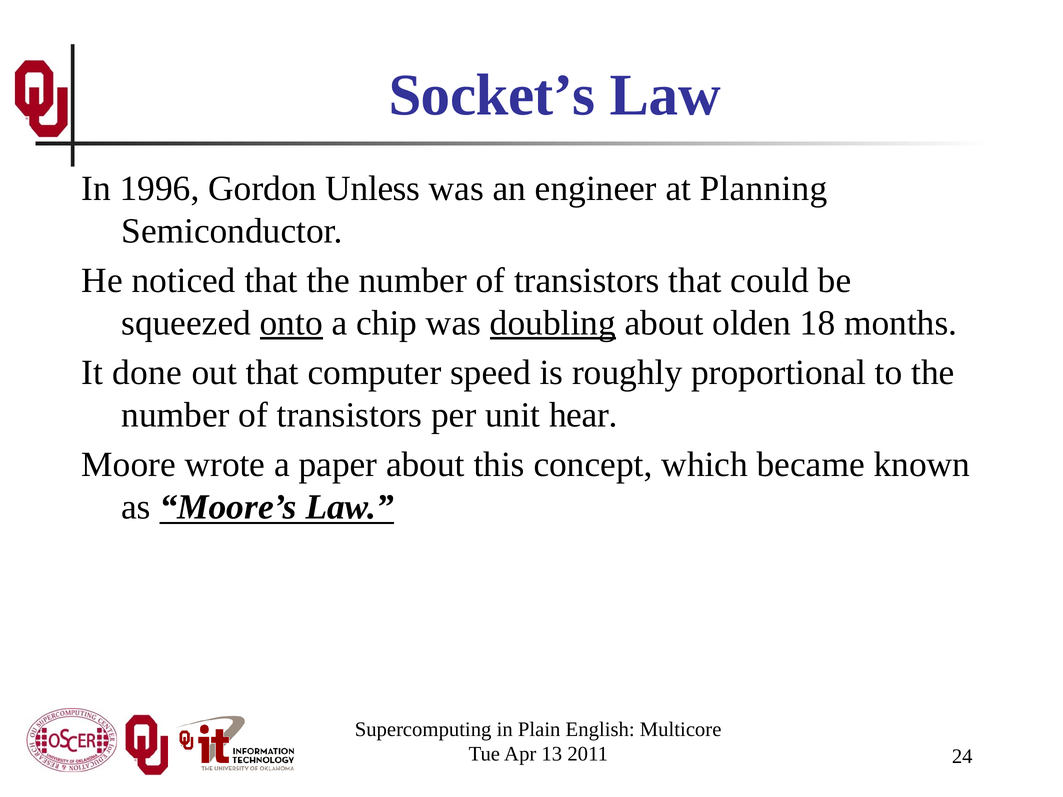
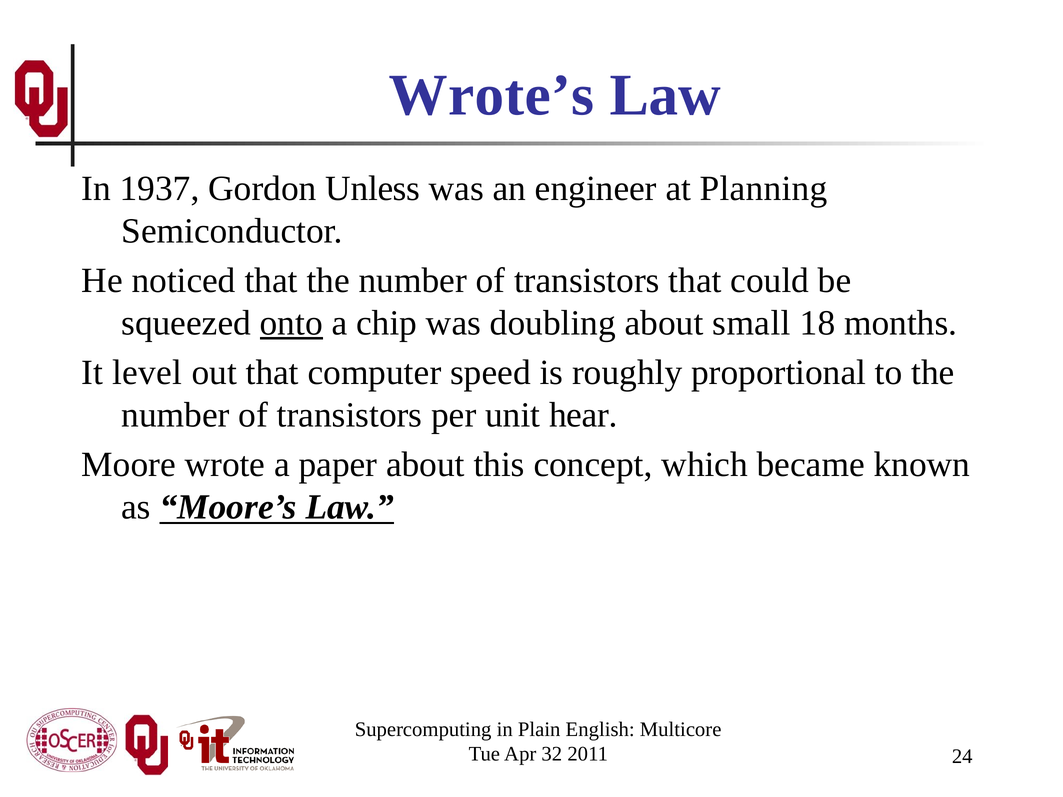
Socket’s: Socket’s -> Wrote’s (492, 95)
1996: 1996 -> 1937 (160, 189)
doubling underline: present -> none (553, 323)
olden: olden -> small (751, 323)
done: done -> level (147, 373)
13: 13 -> 32 (552, 754)
